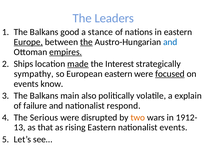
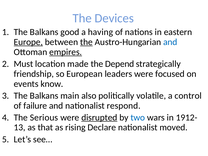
Leaders: Leaders -> Devices (114, 18)
stance: stance -> having (100, 32)
Ships: Ships -> Must (23, 64)
made underline: present -> none (78, 64)
Interest: Interest -> Depend (120, 64)
sympathy: sympathy -> friendship (34, 74)
European eastern: eastern -> leaders (118, 74)
focused underline: present -> none (170, 74)
explain: explain -> control (188, 96)
disrupted underline: none -> present (99, 117)
two colour: orange -> blue (138, 117)
rising Eastern: Eastern -> Declare (102, 127)
nationalist events: events -> moved (174, 127)
